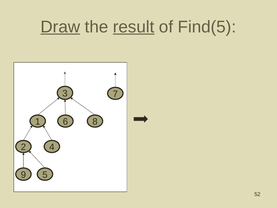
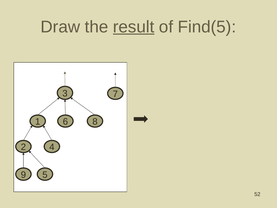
Draw underline: present -> none (60, 27)
